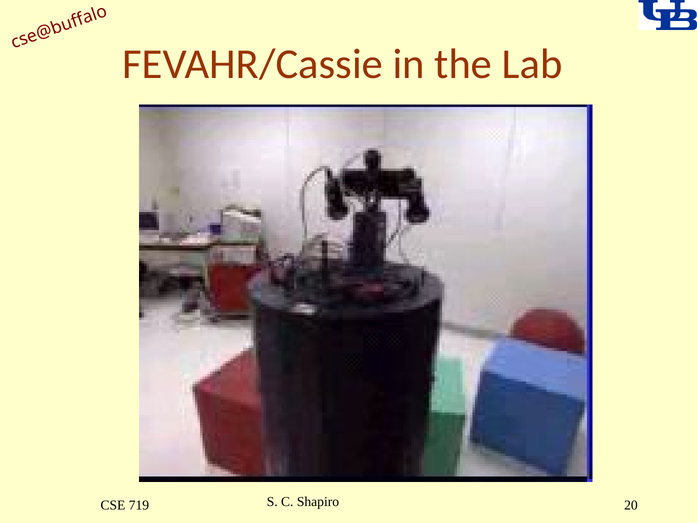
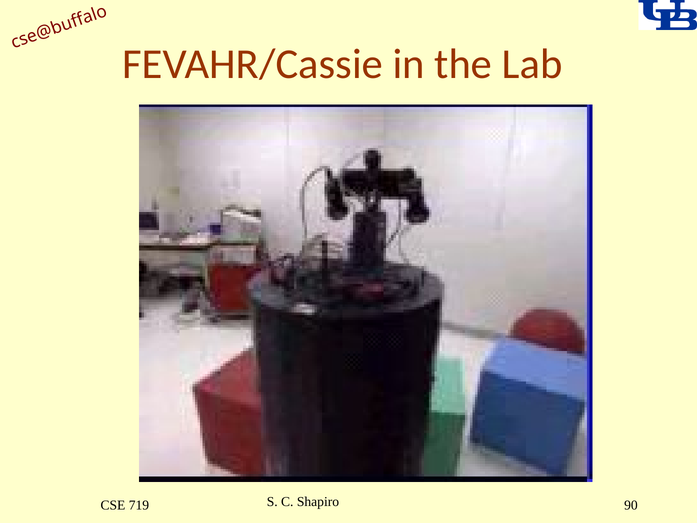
20: 20 -> 90 (631, 505)
